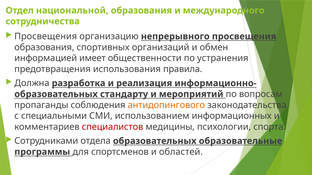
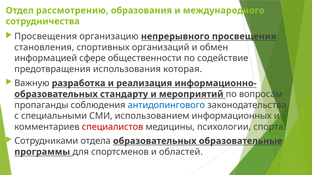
национальной: национальной -> рассмотрению (72, 11)
образования: образования -> становления (44, 47)
имеет: имеет -> сфере (92, 58)
устранения: устранения -> содействие (223, 58)
правила: правила -> которая (183, 69)
Должна: Должна -> Важную (32, 83)
антидопингового colour: orange -> blue (166, 105)
